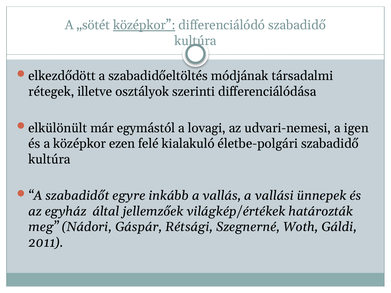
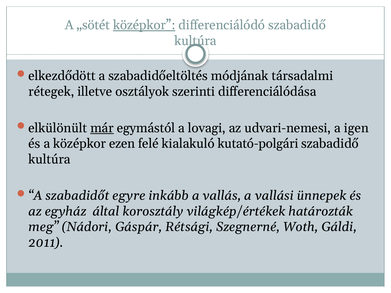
már underline: none -> present (102, 128)
életbe-polgári: életbe-polgári -> kutató-polgári (258, 144)
jellemzőek: jellemzőek -> korosztály (153, 211)
